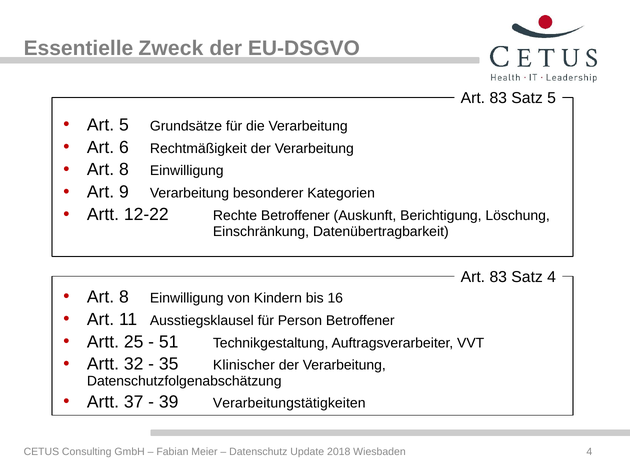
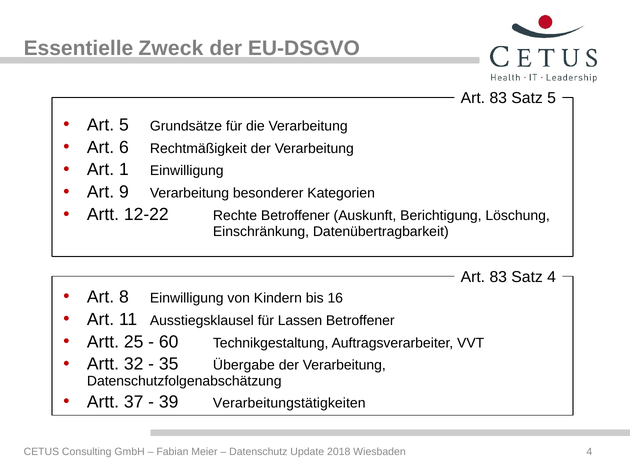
8: 8 -> 1 (124, 170)
Person: Person -> Lassen (300, 320)
51: 51 -> 60 (169, 341)
Klinischer: Klinischer -> Übergabe (244, 365)
